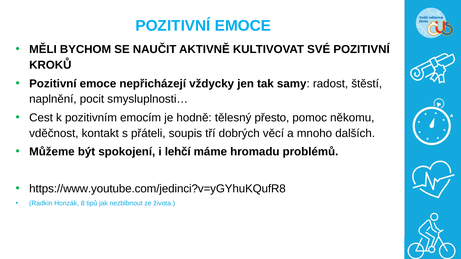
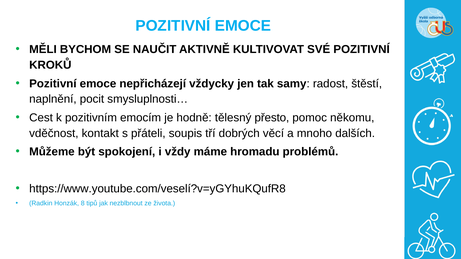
lehčí: lehčí -> vždy (178, 152)
https://www.youtube.com/jedinci?v=yGYhuKQufR8: https://www.youtube.com/jedinci?v=yGYhuKQufR8 -> https://www.youtube.com/veselí?v=yGYhuKQufR8 (157, 189)
